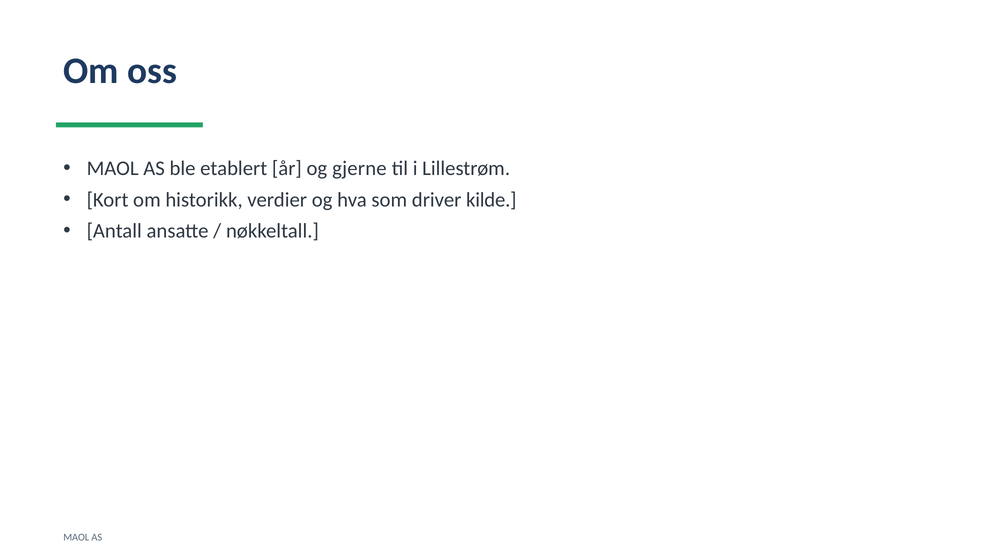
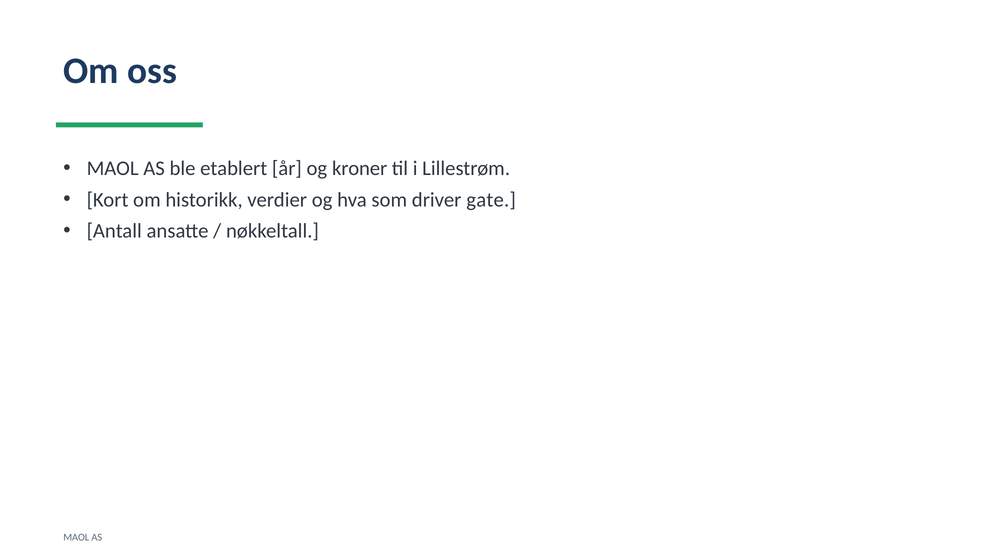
gjerne: gjerne -> kroner (360, 169)
kilde: kilde -> gate (491, 200)
